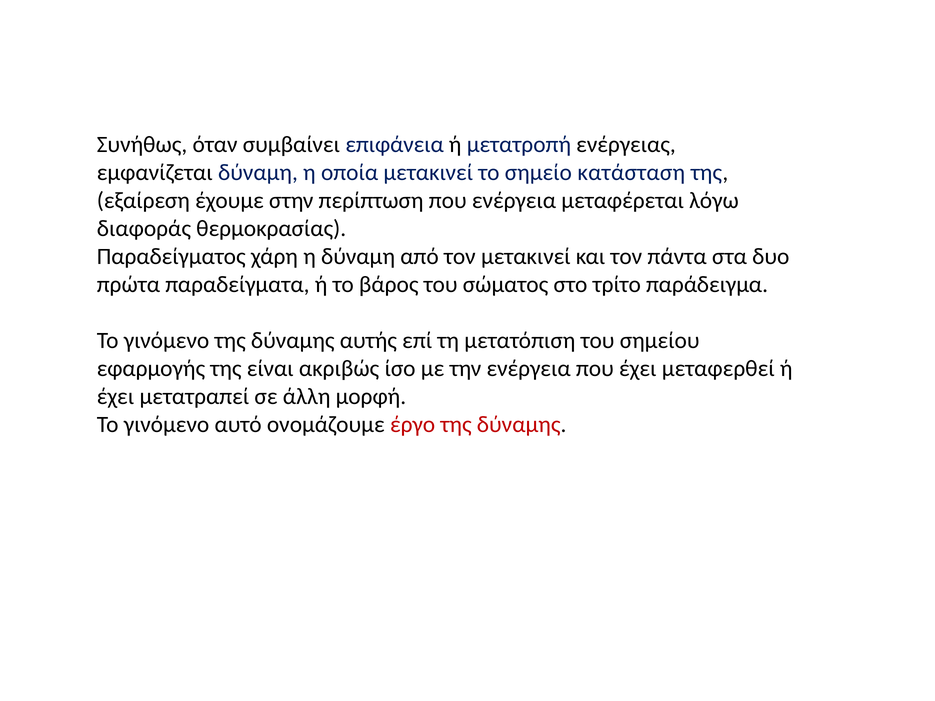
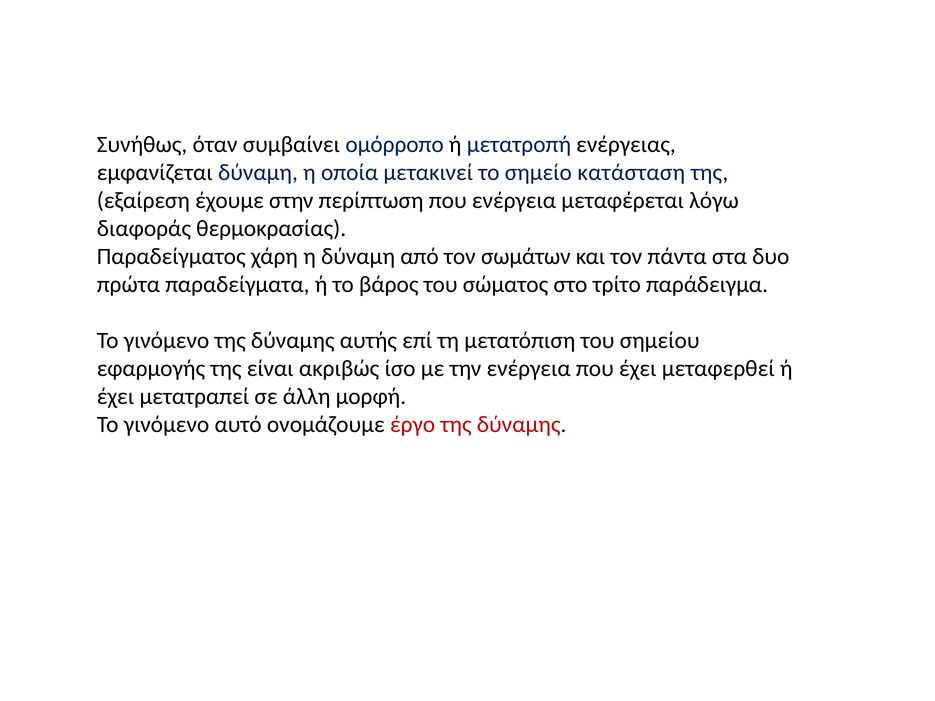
επιφάνεια: επιφάνεια -> ομόρροπο (395, 144)
τον μετακινεί: μετακινεί -> σωμάτων (526, 257)
